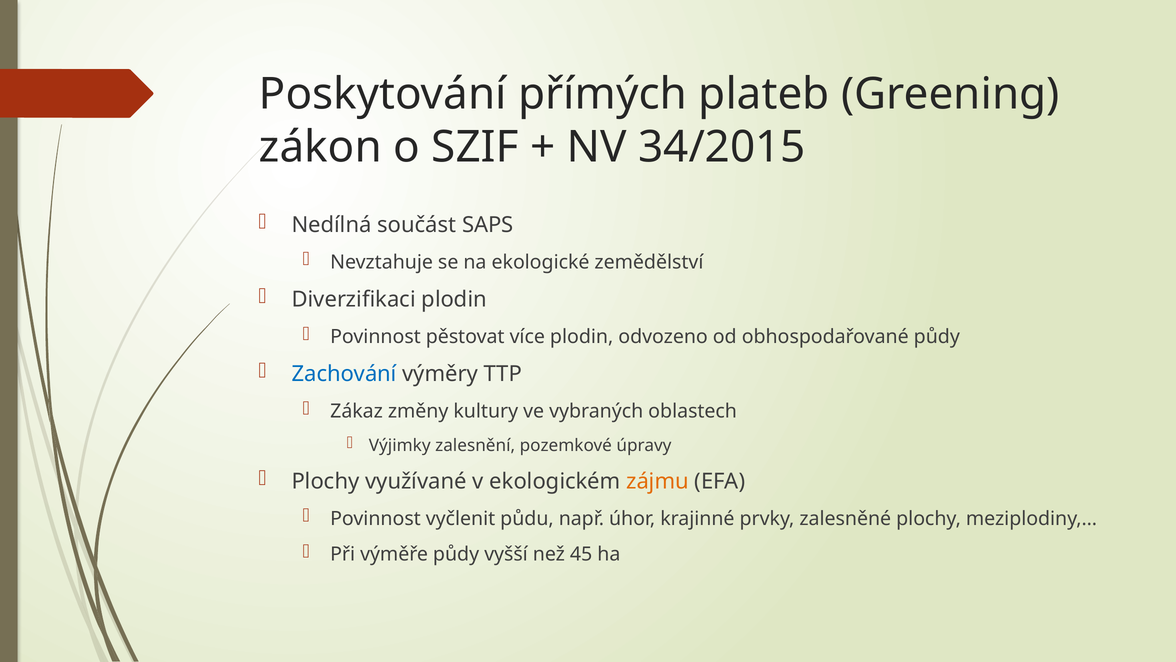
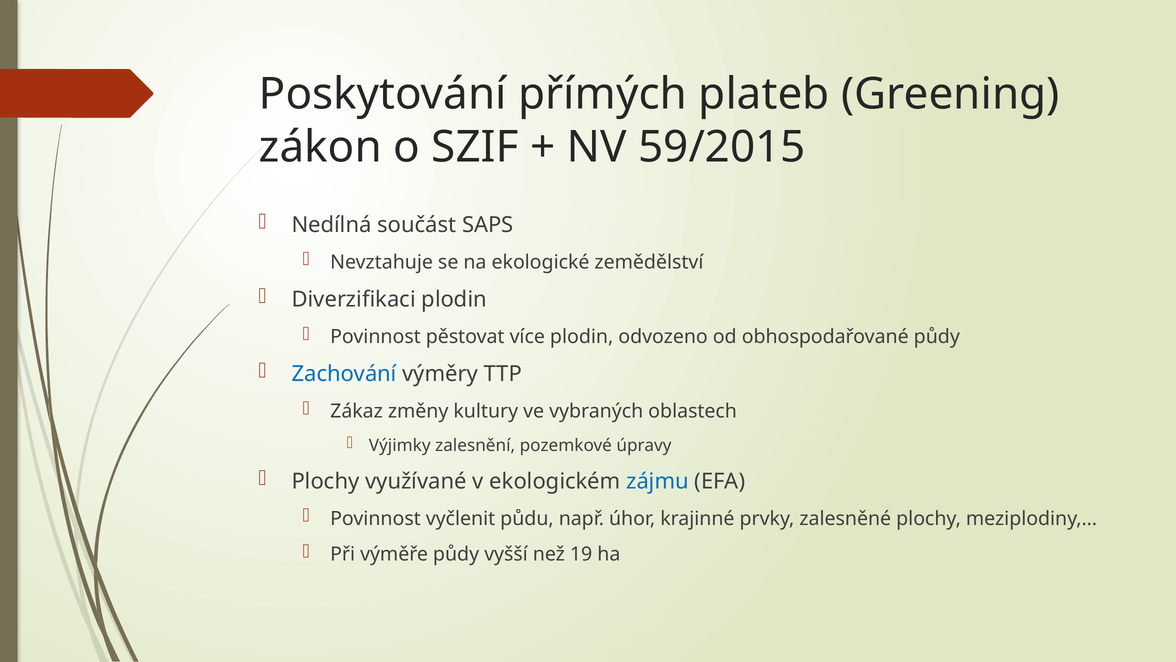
34/2015: 34/2015 -> 59/2015 (722, 147)
zájmu colour: orange -> blue (658, 481)
45: 45 -> 19 (581, 554)
